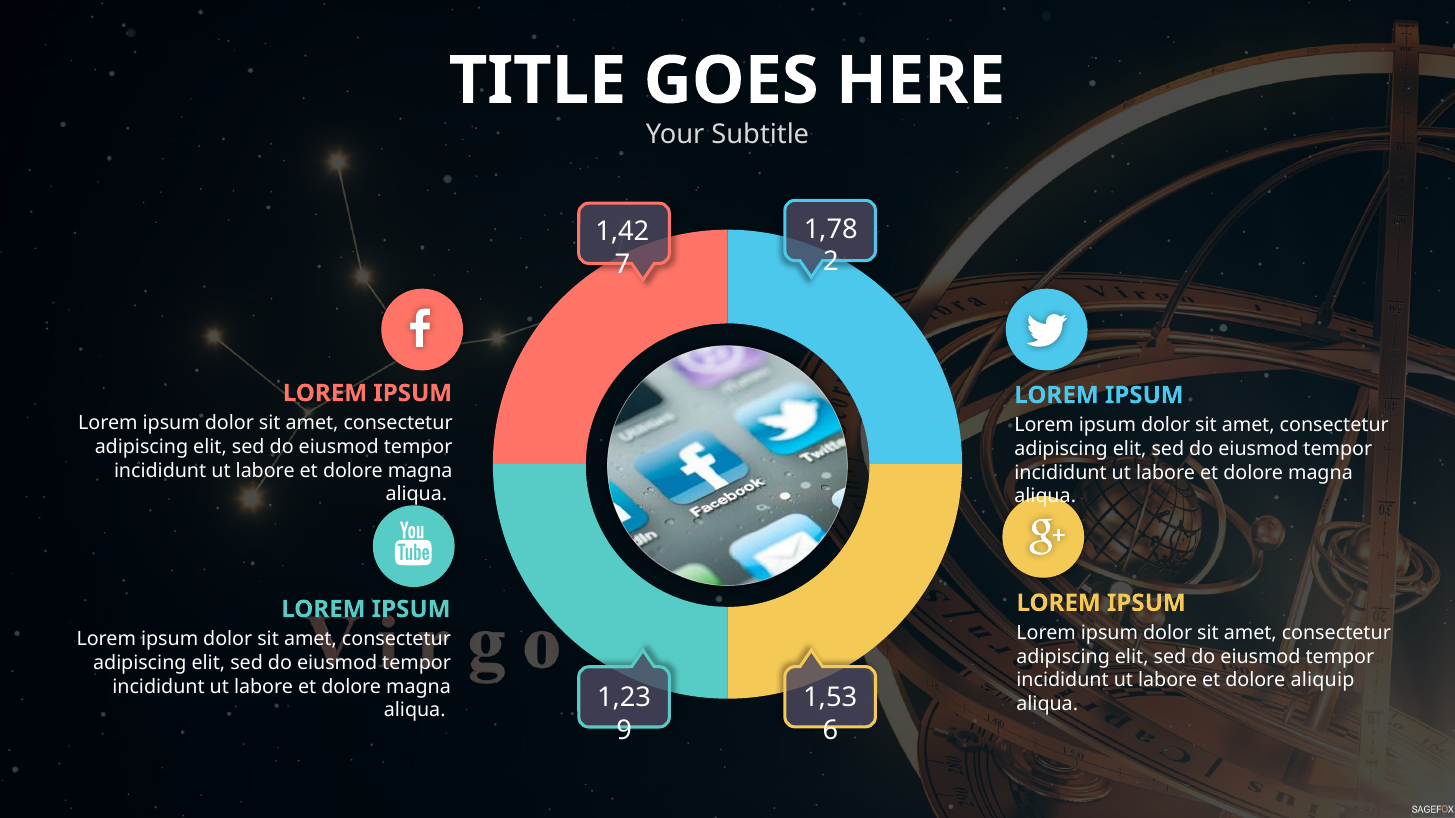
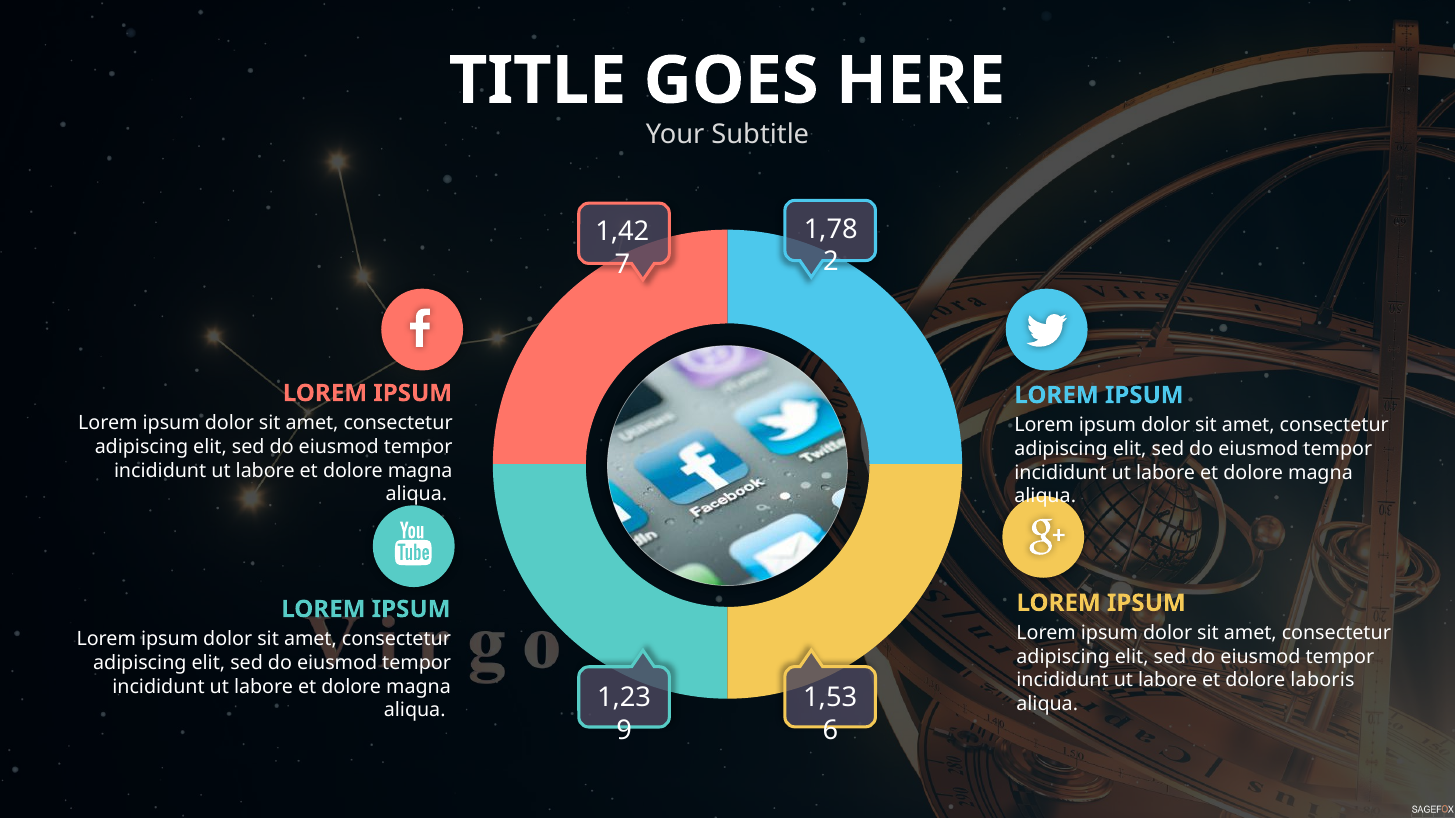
aliquip: aliquip -> laboris (1322, 681)
